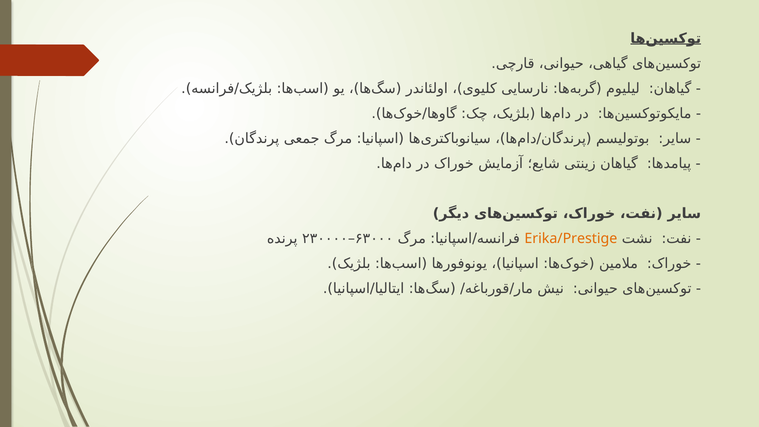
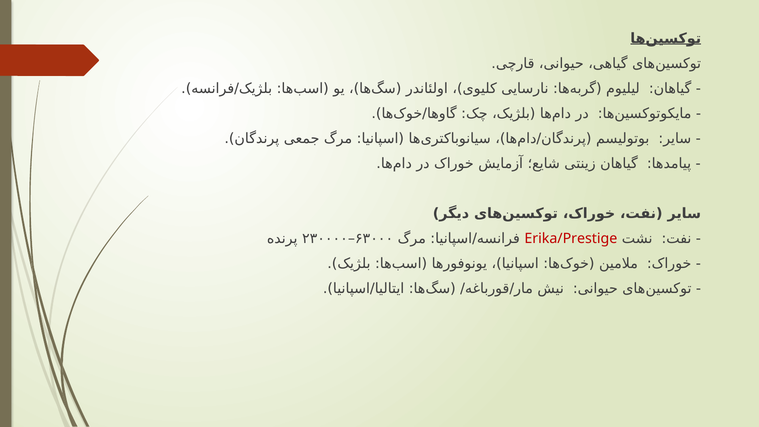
Erika/Prestige colour: orange -> red (571, 239)
